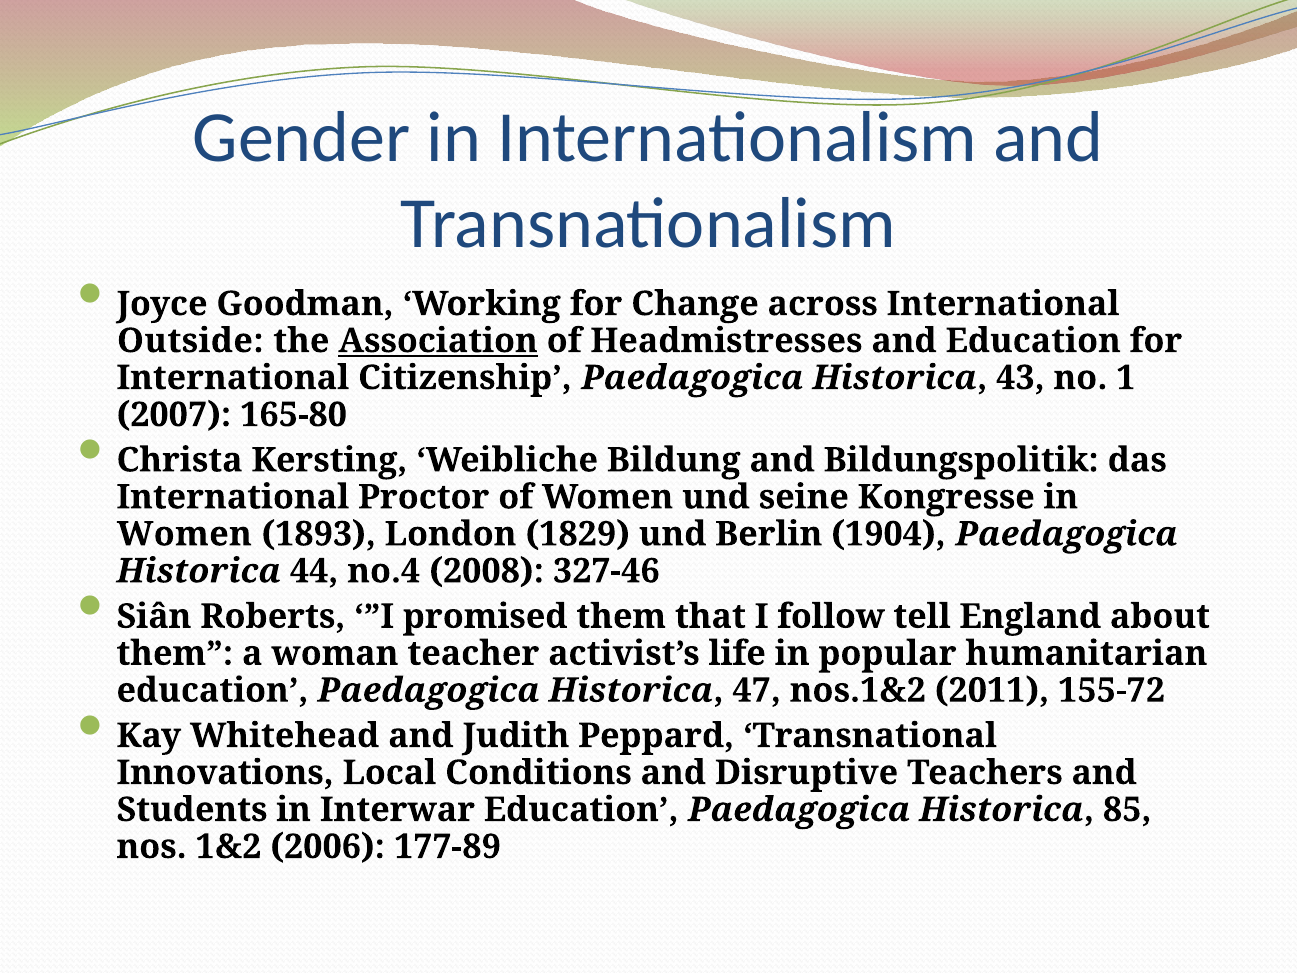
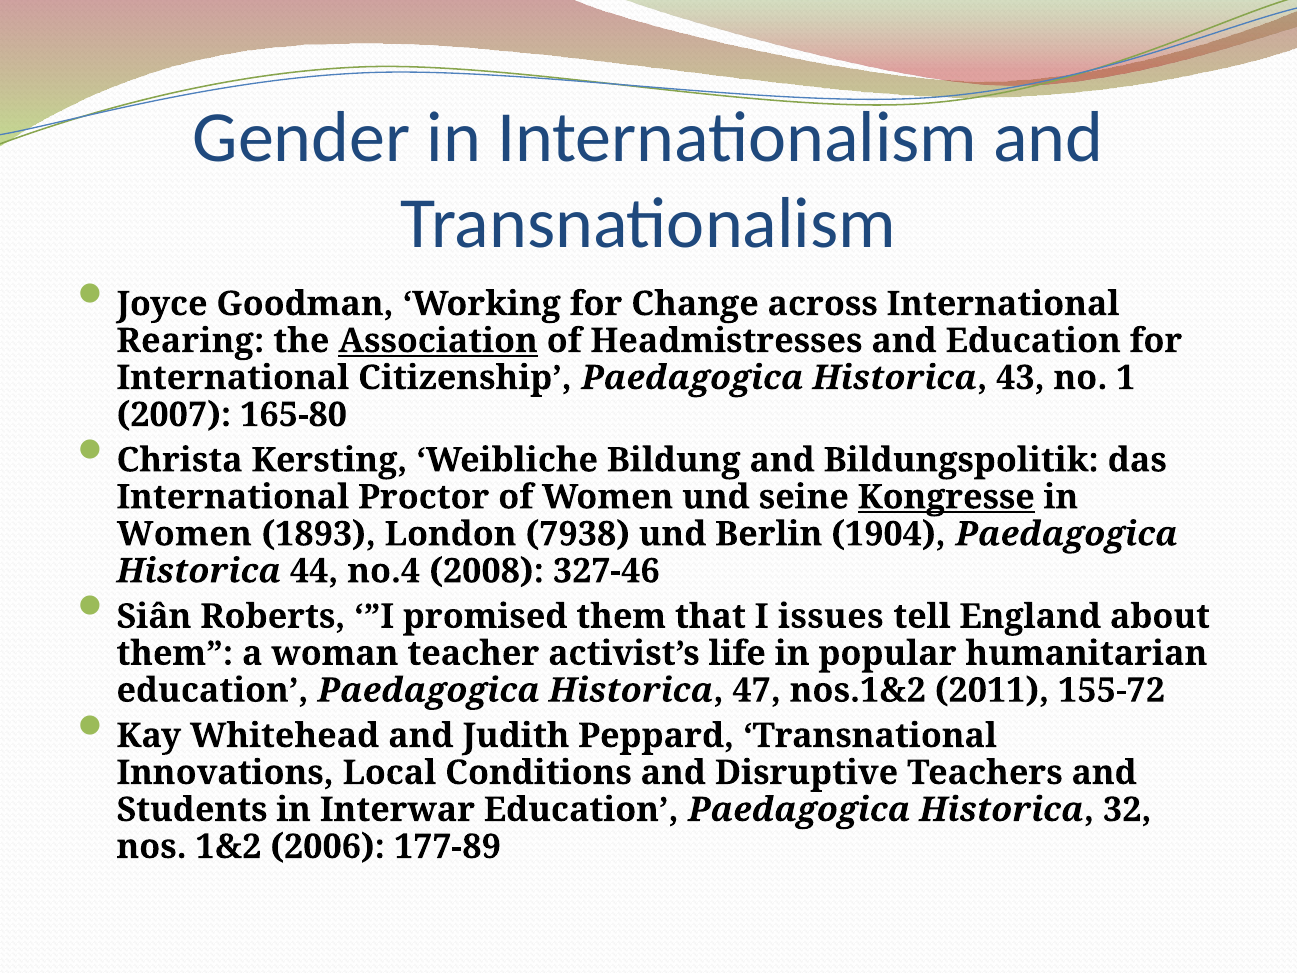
Outside: Outside -> Rearing (190, 341)
Kongresse underline: none -> present (946, 497)
1829: 1829 -> 7938 (578, 534)
follow: follow -> issues (831, 616)
85: 85 -> 32 (1127, 810)
